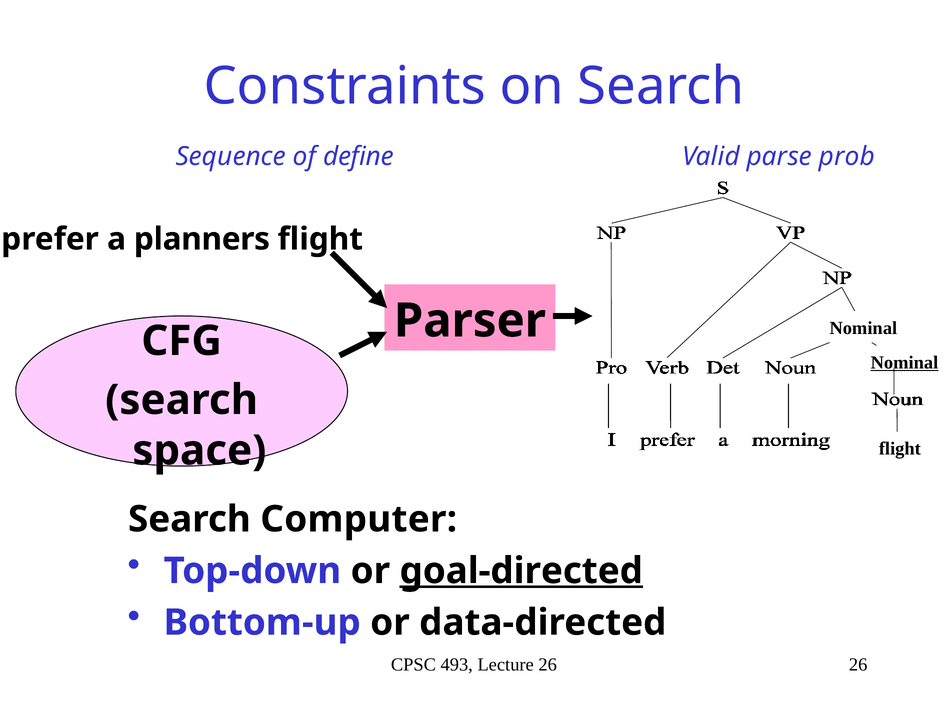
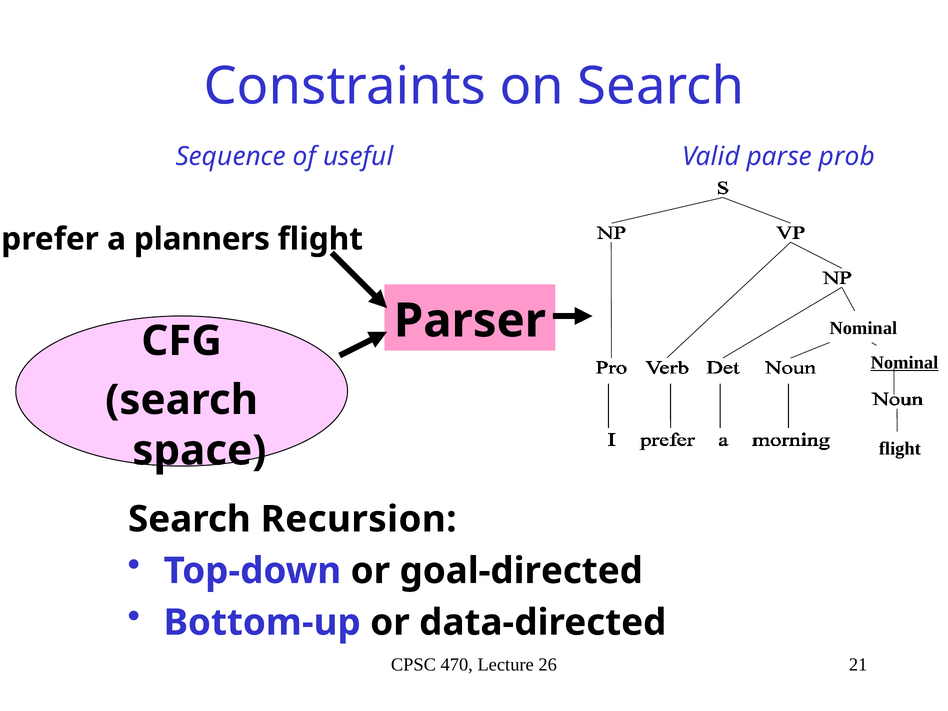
define: define -> useful (358, 157)
Computer: Computer -> Recursion (359, 519)
goal-directed underline: present -> none (521, 571)
493: 493 -> 470 (457, 665)
26 26: 26 -> 21 (858, 665)
